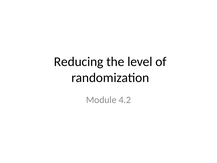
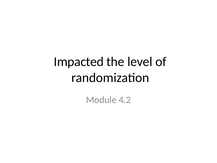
Reducing: Reducing -> Impacted (79, 62)
